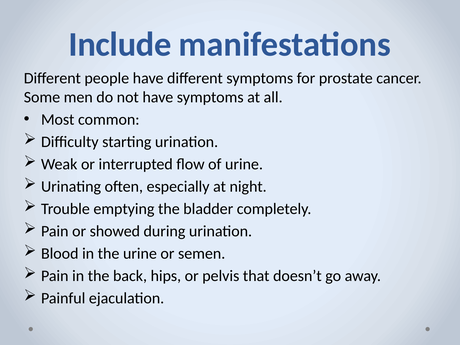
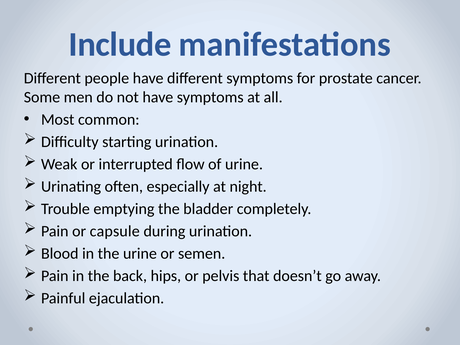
showed: showed -> capsule (115, 231)
